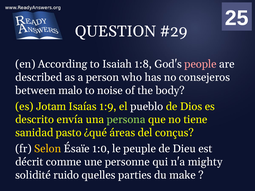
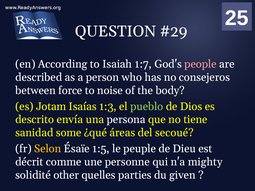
1:8: 1:8 -> 1:7 (143, 64)
malo: malo -> force (70, 91)
1:9: 1:9 -> 1:3 (108, 107)
pueblo colour: white -> light green (147, 107)
persona colour: light green -> white (126, 120)
pasto: pasto -> some (69, 133)
conçus: conçus -> secoué (174, 133)
1:0: 1:0 -> 1:5 (101, 149)
ruido: ruido -> other (66, 175)
make: make -> given (182, 175)
